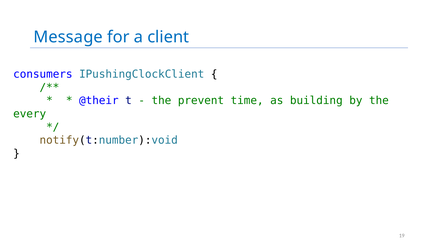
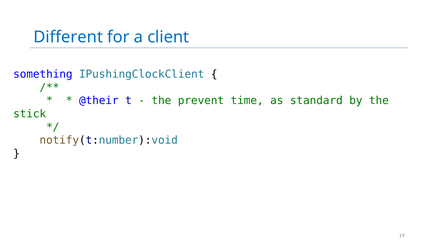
Message: Message -> Different (68, 37)
consumers: consumers -> something (43, 74)
building: building -> standard (316, 100)
every: every -> stick (30, 114)
